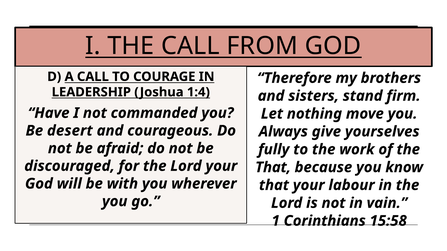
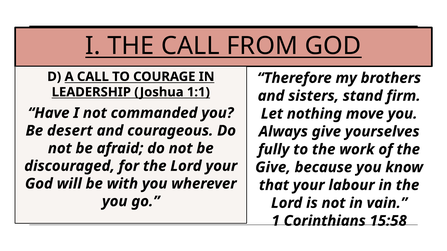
1:4: 1:4 -> 1:1 (198, 92)
That: That -> Give (273, 168)
